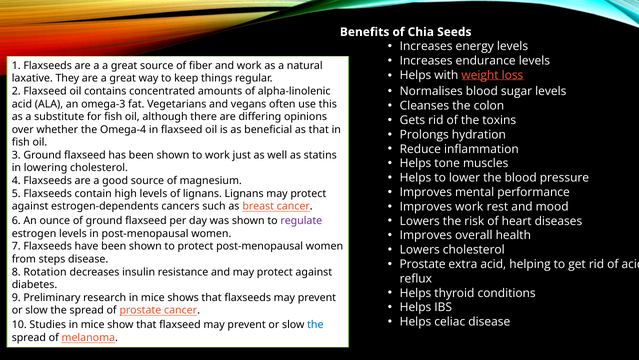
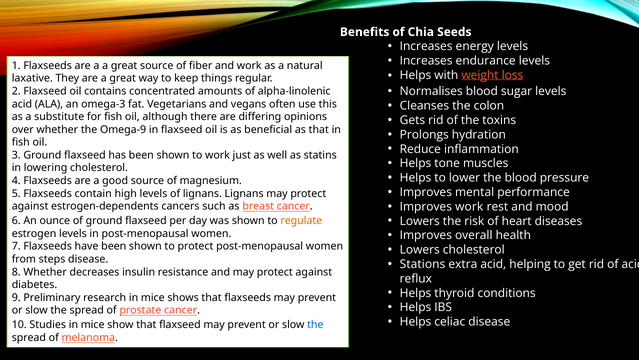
Omega-4: Omega-4 -> Omega-9 (123, 129)
regulate colour: purple -> orange (301, 220)
Prostate: Prostate -> Stations (423, 264)
8 Rotation: Rotation -> Whether (45, 272)
